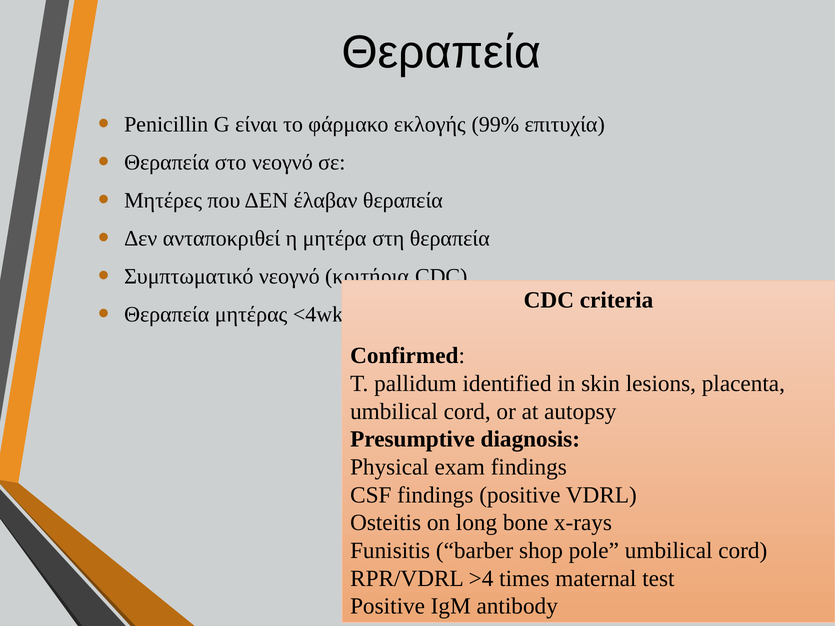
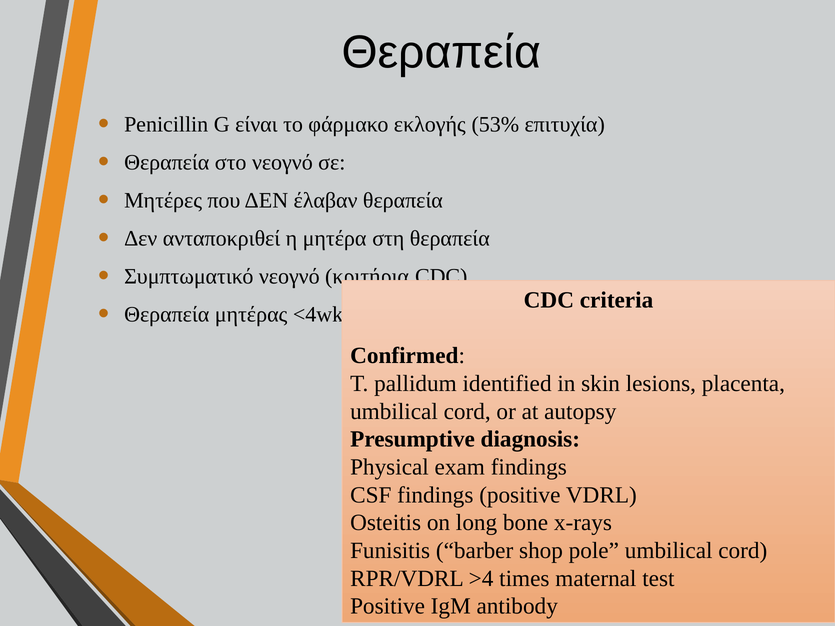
99%: 99% -> 53% (495, 124)
